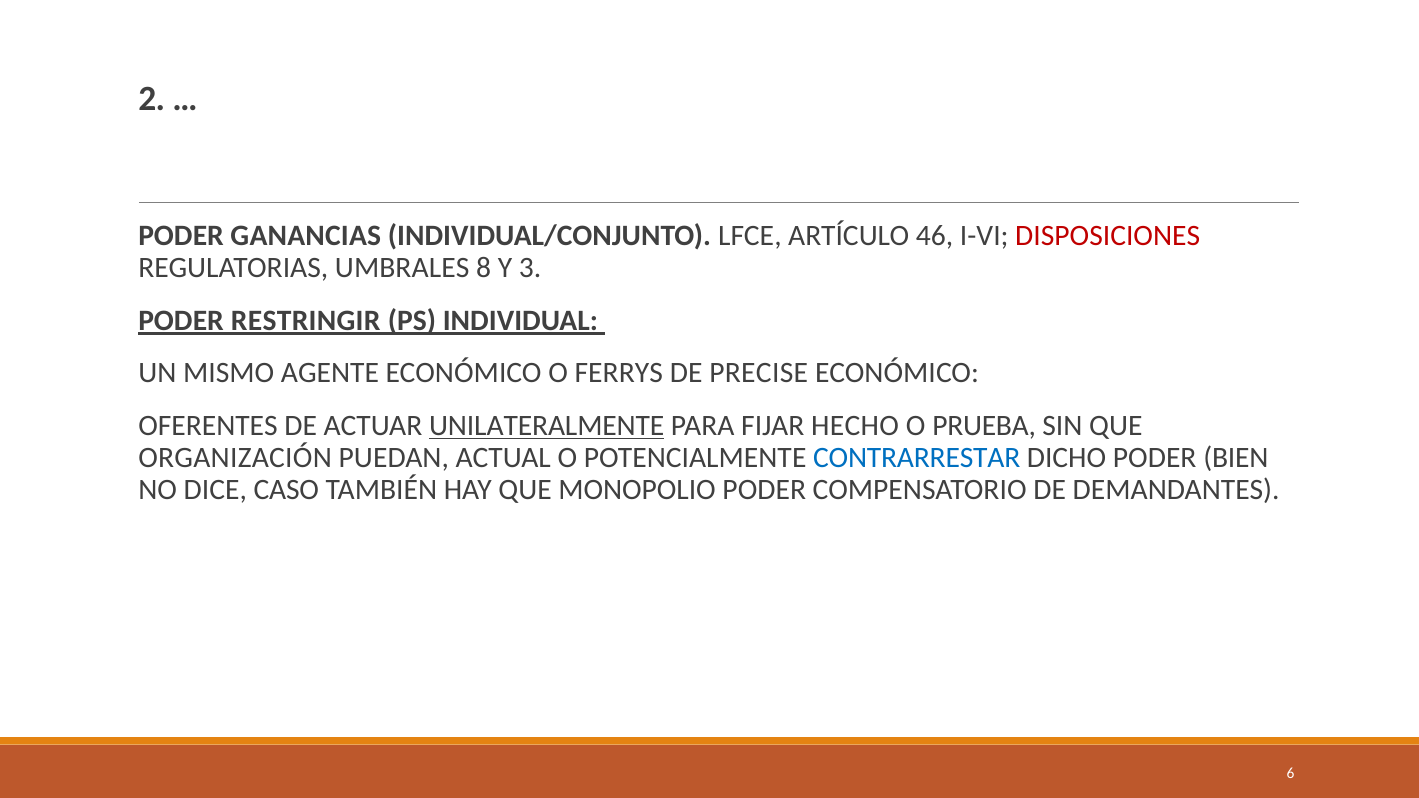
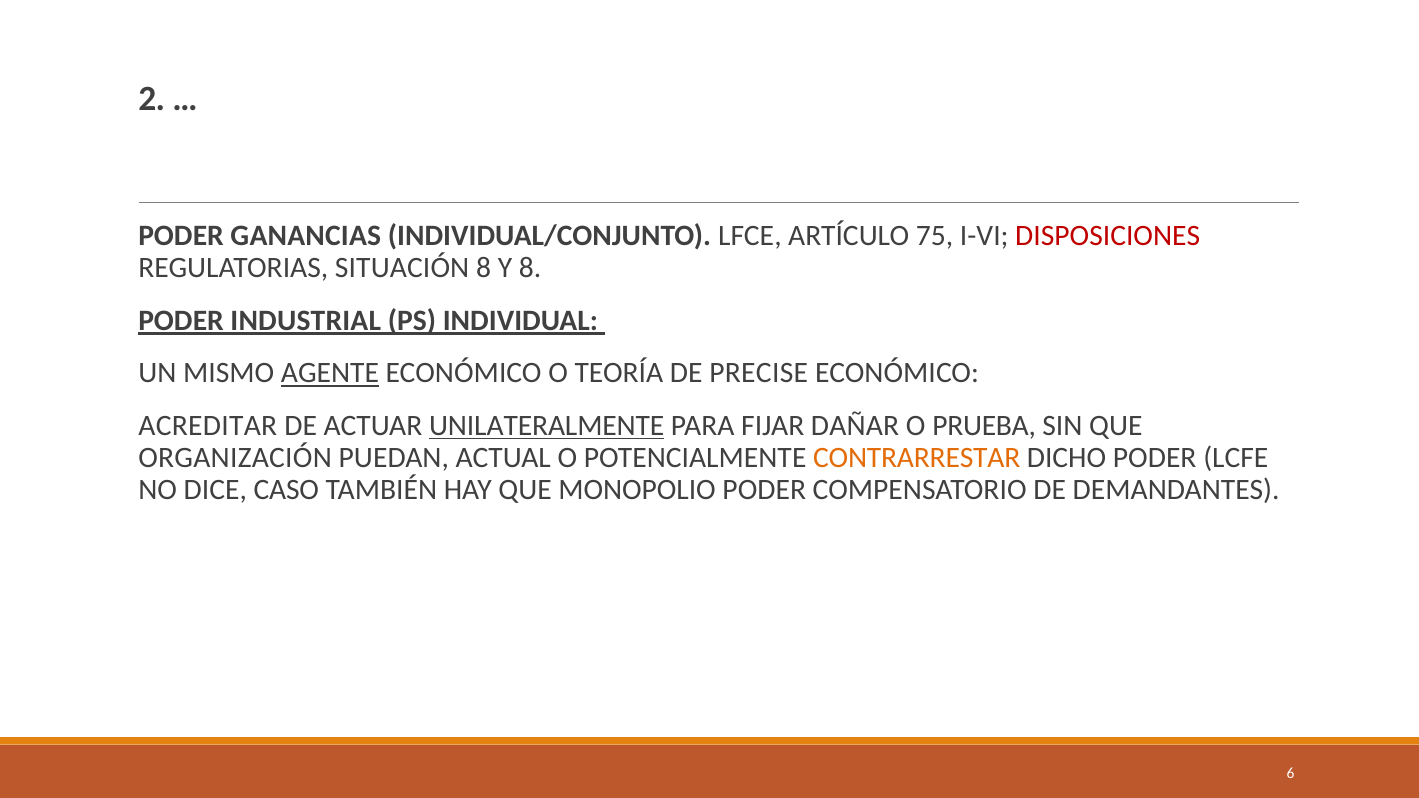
46: 46 -> 75 (935, 236)
UMBRALES: UMBRALES -> SITUACIÓN (402, 268)
Y 3: 3 -> 8 (530, 268)
RESTRINGIR: RESTRINGIR -> INDUSTRIAL (306, 321)
AGENTE underline: none -> present (330, 373)
FERRYS: FERRYS -> TEORÍA (619, 373)
OFERENTES: OFERENTES -> ACREDITAR (208, 426)
HECHO: HECHO -> DAÑAR (855, 426)
CONTRARRESTAR colour: blue -> orange (917, 458)
BIEN: BIEN -> LCFE (1236, 458)
